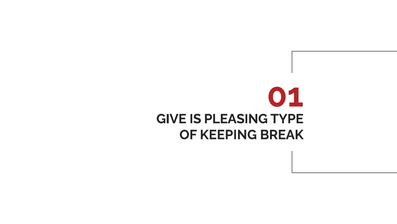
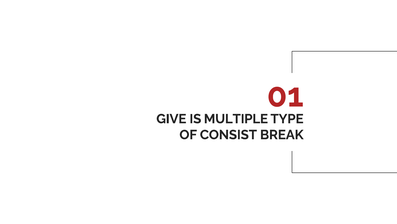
PLEASING: PLEASING -> MULTIPLE (236, 119)
KEEPING: KEEPING -> CONSIST (228, 134)
